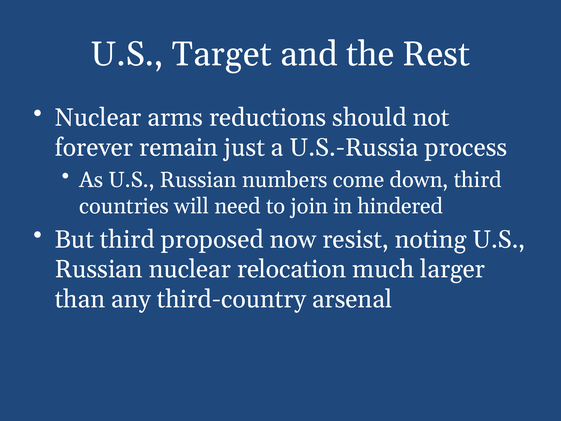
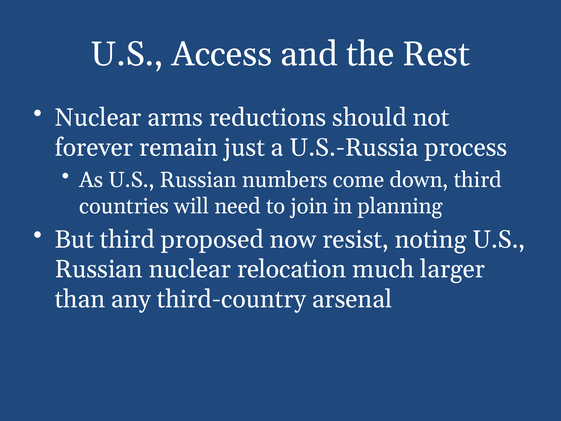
Target: Target -> Access (222, 54)
hindered: hindered -> planning (400, 206)
